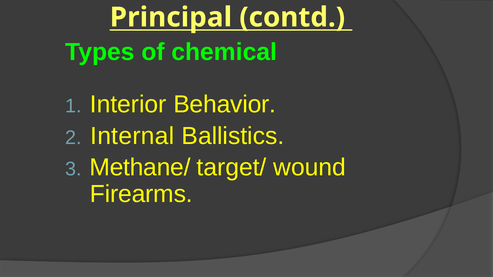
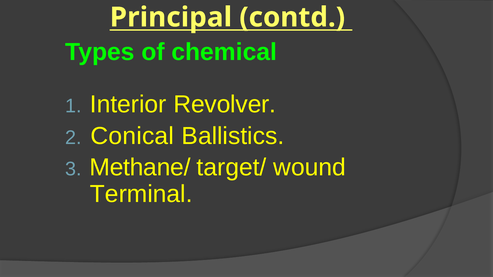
Behavior: Behavior -> Revolver (225, 105)
Internal: Internal -> Conical (132, 136)
Firearms: Firearms -> Terminal (141, 194)
